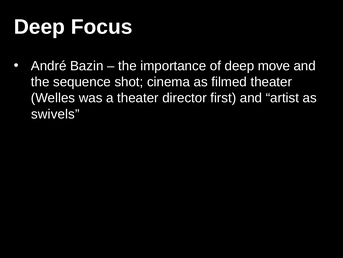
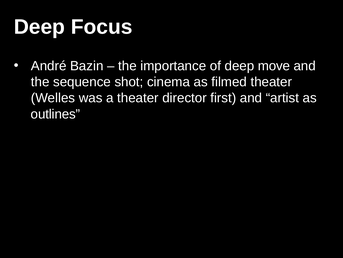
swivels: swivels -> outlines (55, 114)
